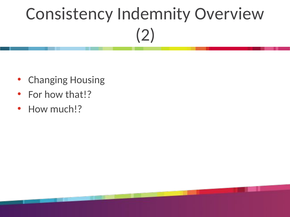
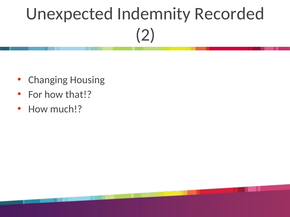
Consistency: Consistency -> Unexpected (70, 14)
Overview: Overview -> Recorded (229, 14)
